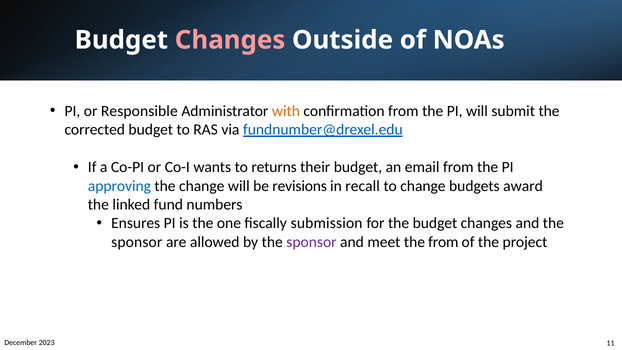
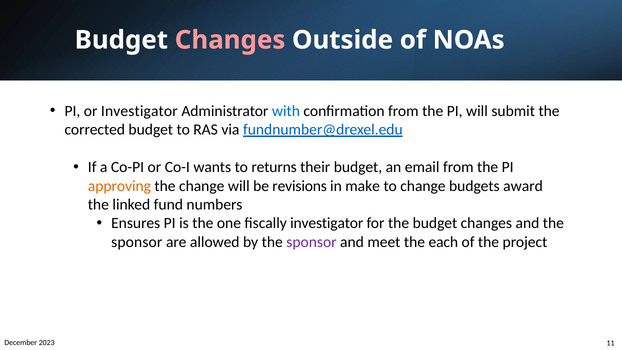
or Responsible: Responsible -> Investigator (139, 111)
with colour: orange -> blue (286, 111)
approving colour: blue -> orange (119, 186)
recall: recall -> make (363, 186)
fiscally submission: submission -> investigator (327, 223)
the from: from -> each (443, 242)
